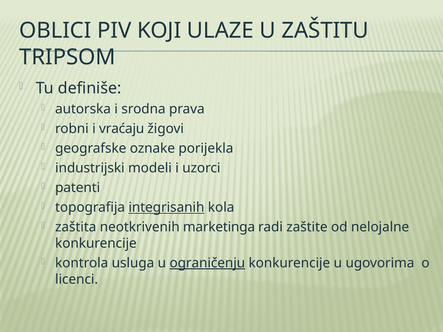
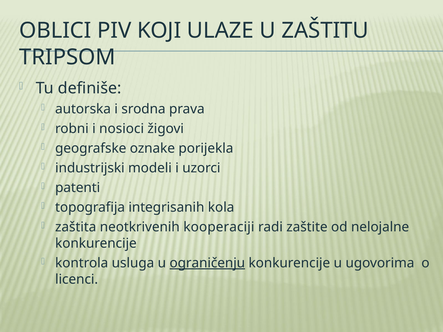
vraćaju: vraćaju -> nosioci (122, 129)
integrisanih underline: present -> none (166, 208)
marketinga: marketinga -> kooperaciji (219, 227)
